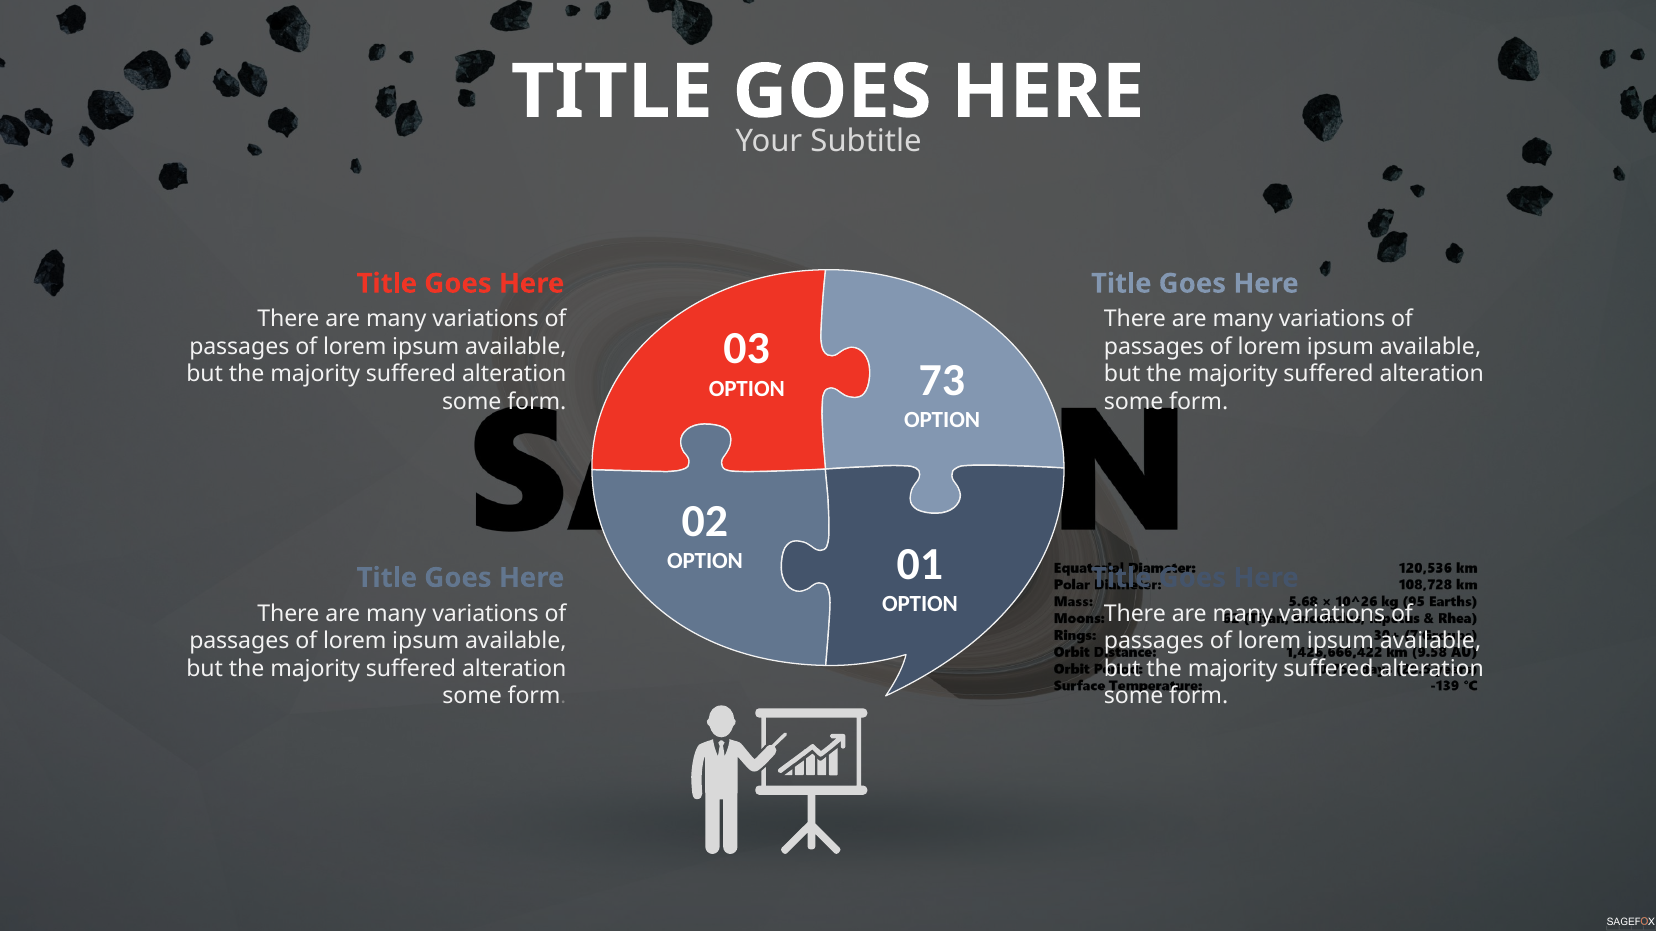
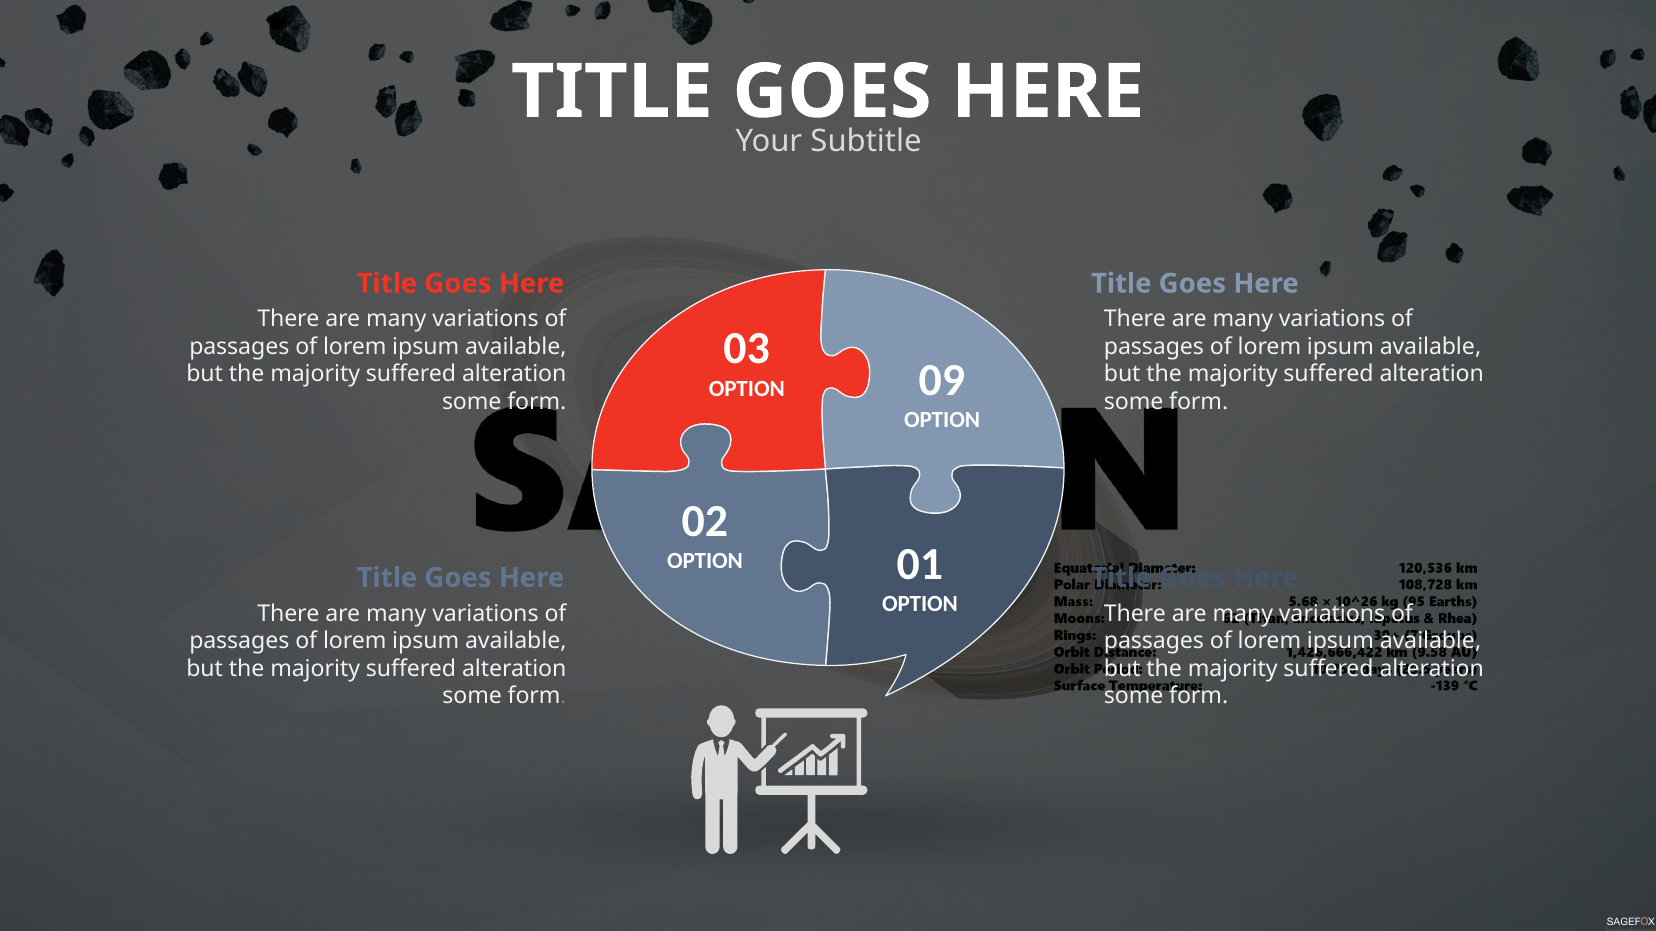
73: 73 -> 09 (942, 380)
